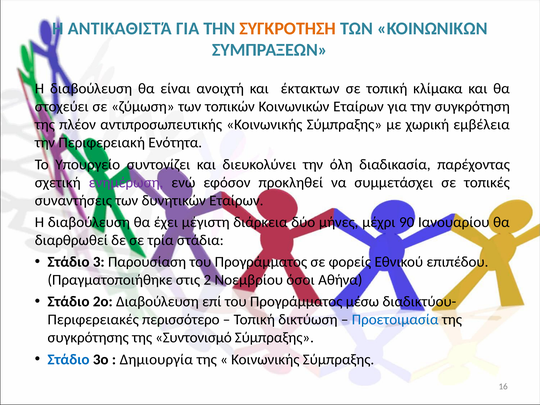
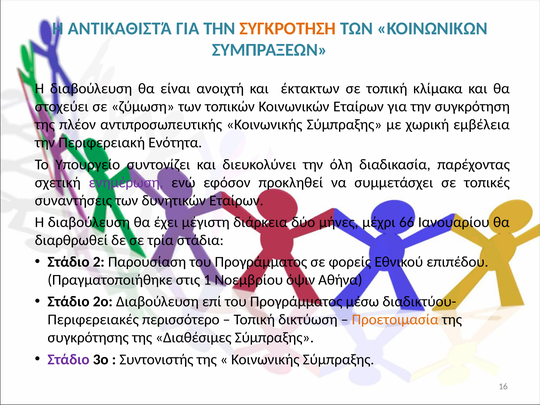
90: 90 -> 66 (407, 222)
3: 3 -> 2 (99, 262)
2: 2 -> 1 (207, 280)
όσοι: όσοι -> όψιν (301, 280)
Προετοιμασία colour: blue -> orange (395, 320)
Συντονισμό: Συντονισμό -> Διαθέσιμες (193, 338)
Στάδιο colour: blue -> purple (69, 359)
Δημιουργία: Δημιουργία -> Συντονιστής (156, 359)
